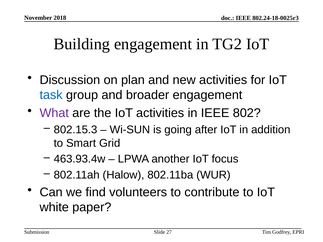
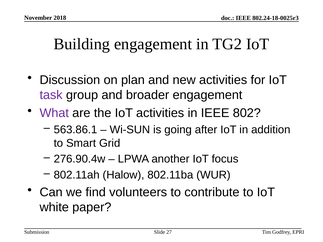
task colour: blue -> purple (51, 95)
802.15.3: 802.15.3 -> 563.86.1 (75, 130)
463.93.4w: 463.93.4w -> 276.90.4w (80, 159)
